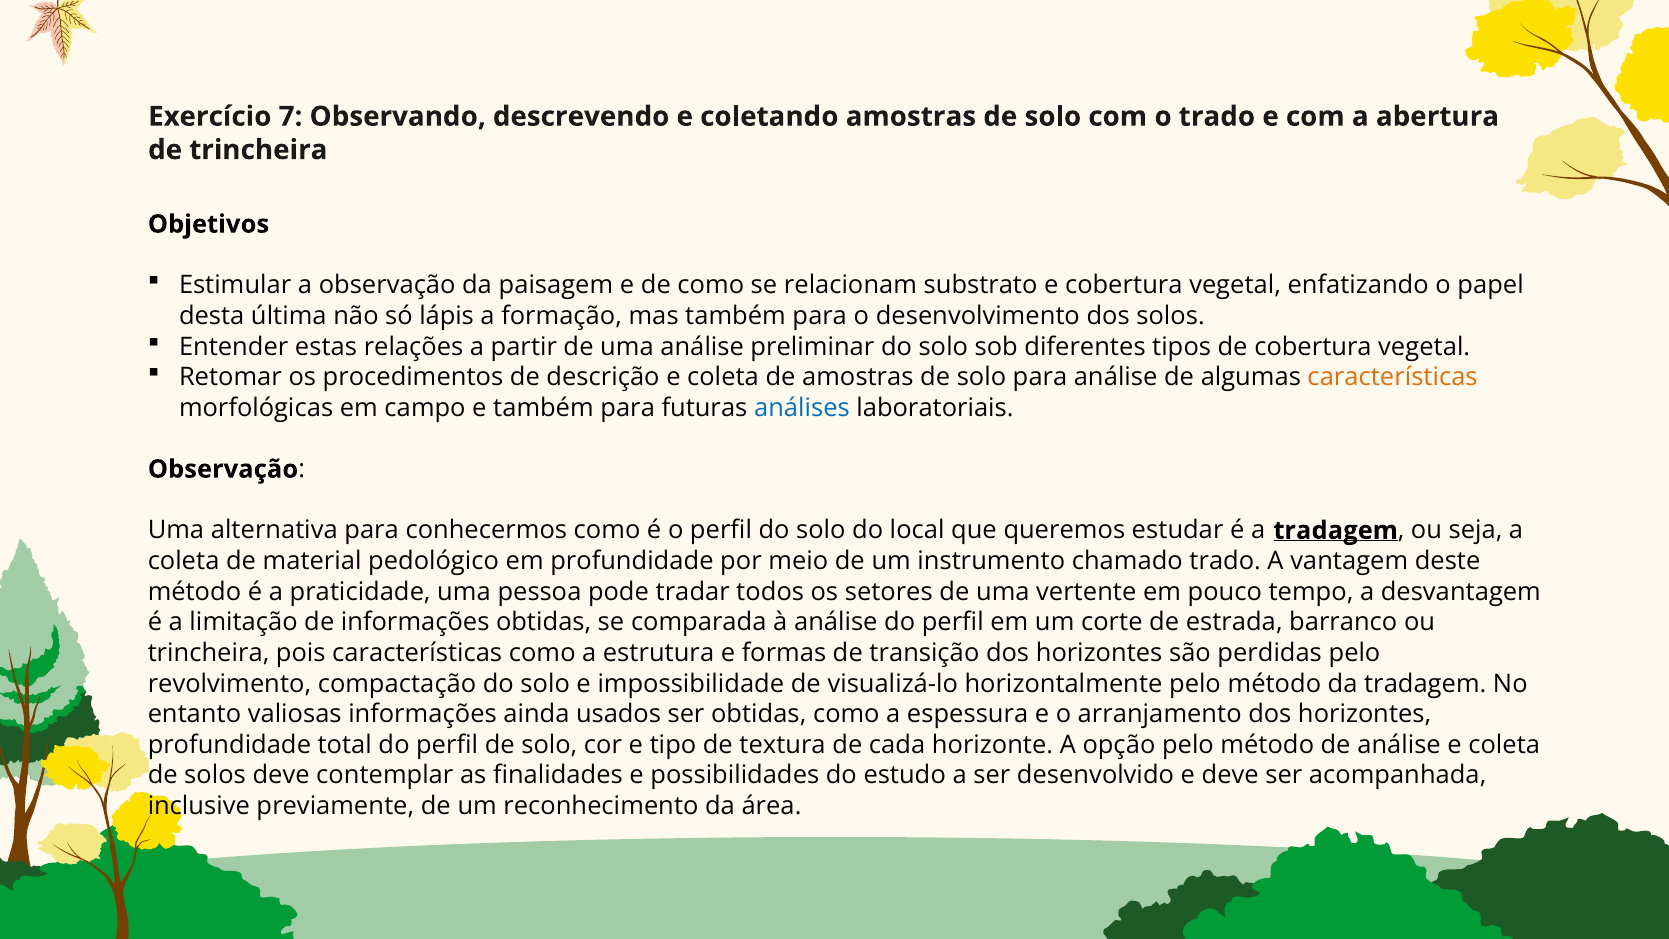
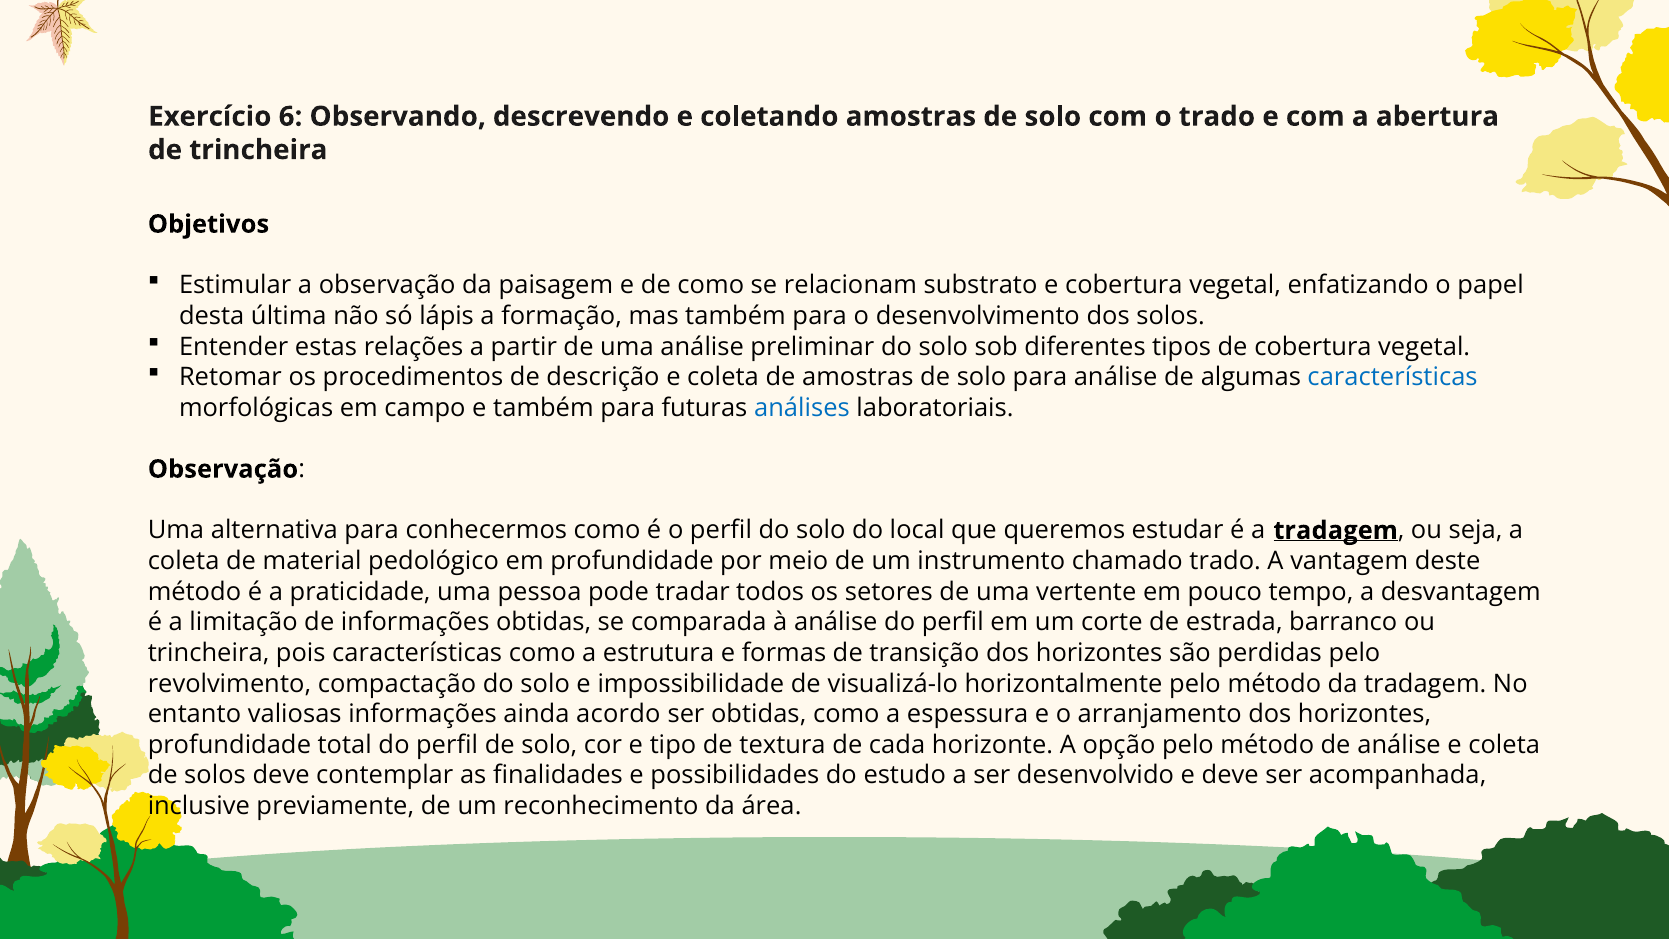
7: 7 -> 6 (291, 117)
características colour: orange -> blue (1393, 377)
usados: usados -> acordo (618, 714)
